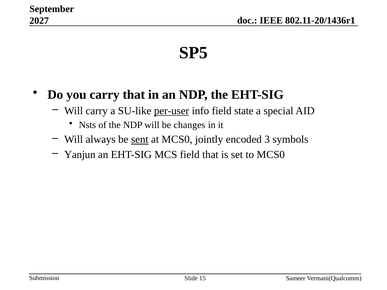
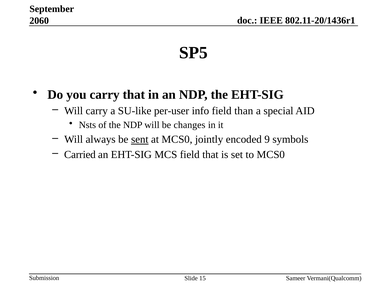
2027: 2027 -> 2060 (39, 21)
per-user underline: present -> none (172, 111)
state: state -> than (244, 111)
3: 3 -> 9 (267, 140)
Yanjun: Yanjun -> Carried (80, 155)
